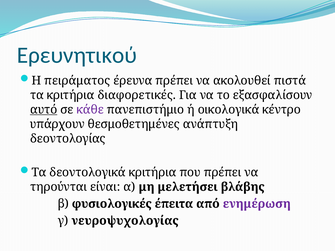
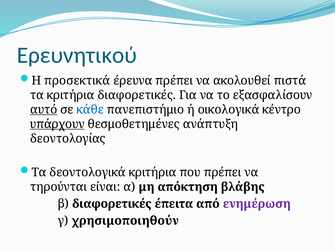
πειράματος: πειράματος -> προσεκτικά (77, 81)
κάθε colour: purple -> blue (90, 110)
υπάρχουν underline: none -> present (57, 124)
μελετήσει: μελετήσει -> απόκτηση (188, 187)
β φυσιολογικές: φυσιολογικές -> διαφορετικές (112, 204)
νευροψυχολογίας: νευροψυχολογίας -> χρησιμοποιηθούν (125, 221)
